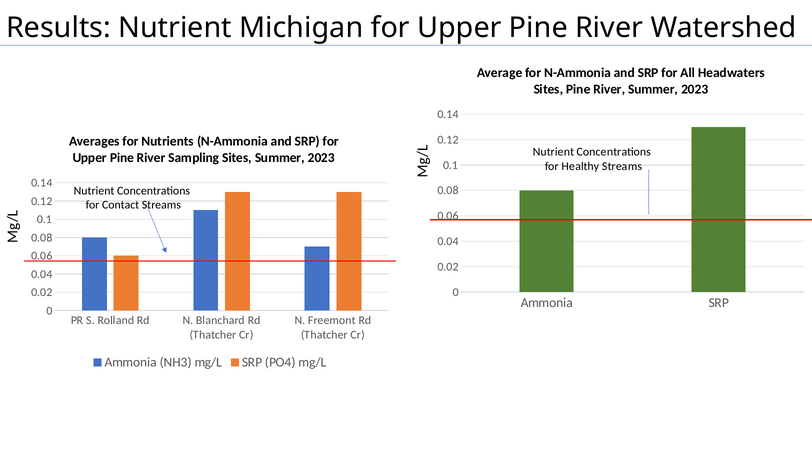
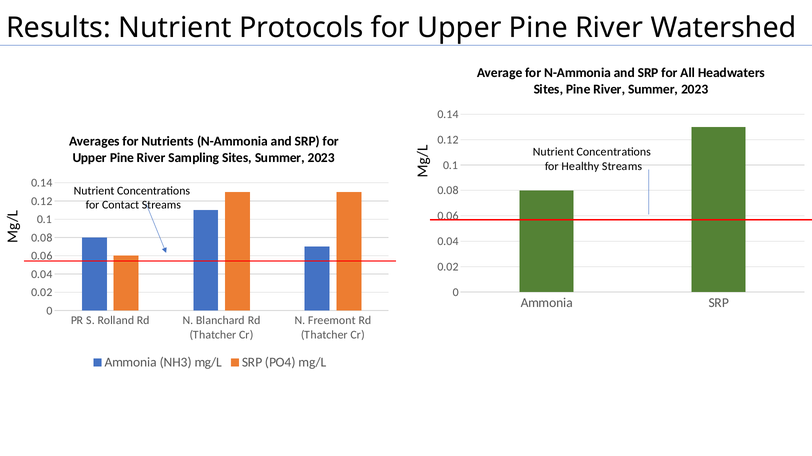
Michigan: Michigan -> Protocols (301, 28)
